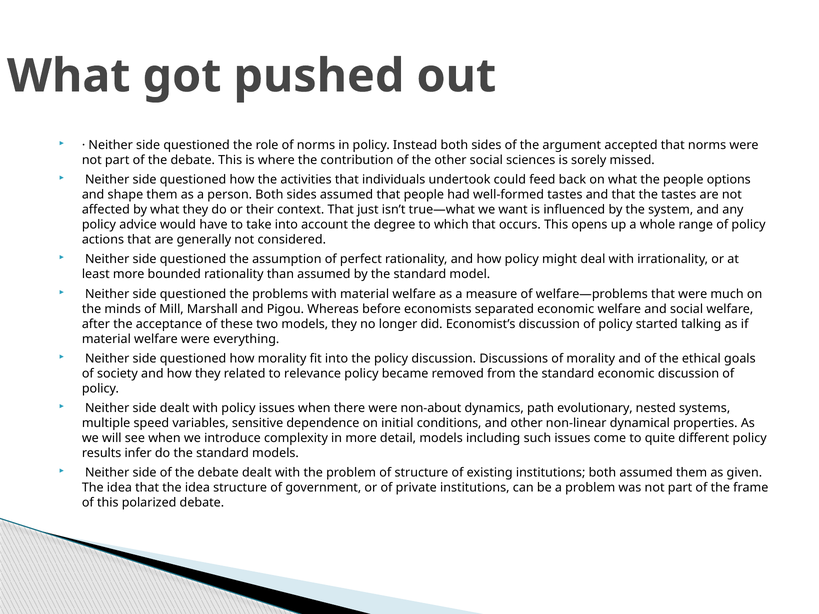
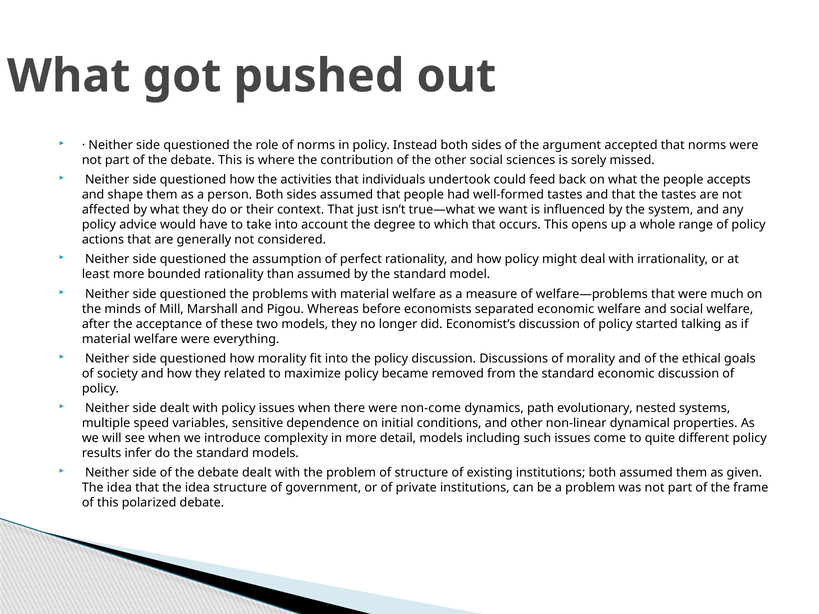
options: options -> accepts (729, 180)
relevance: relevance -> maximize (313, 374)
non-about: non-about -> non-come (431, 408)
